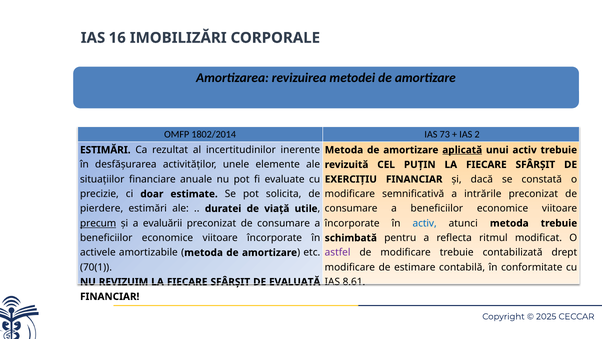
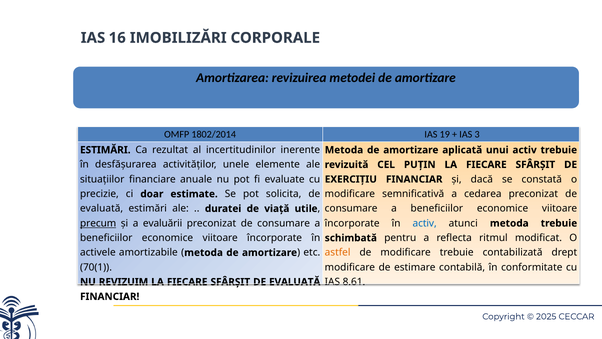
73: 73 -> 19 (445, 134)
2: 2 -> 3 (477, 134)
aplicată underline: present -> none (462, 150)
intrările: intrările -> cedarea (483, 194)
pierdere: pierdere -> evaluată (102, 208)
astfel colour: purple -> orange (338, 252)
